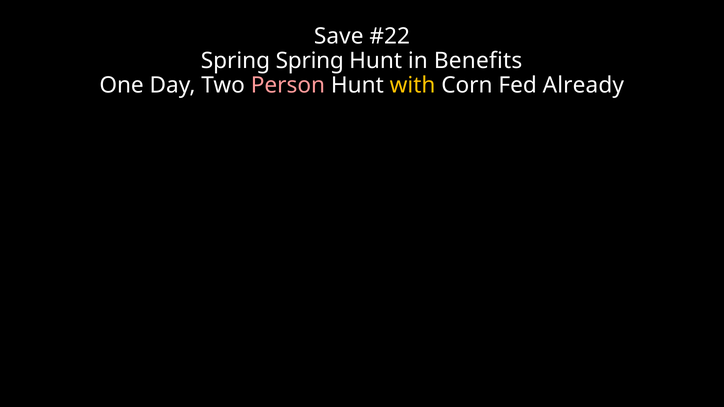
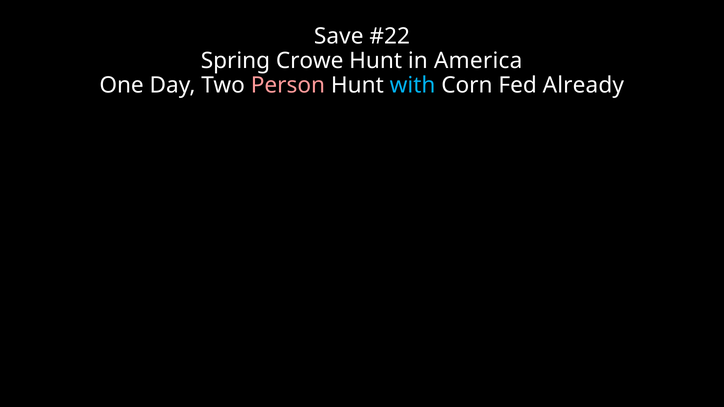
Spring Spring: Spring -> Crowe (310, 61)
Benefits: Benefits -> America (478, 61)
with colour: yellow -> light blue (413, 85)
